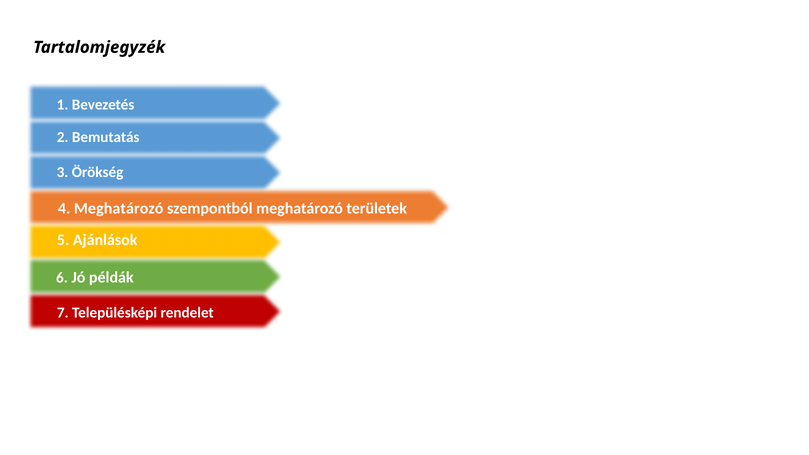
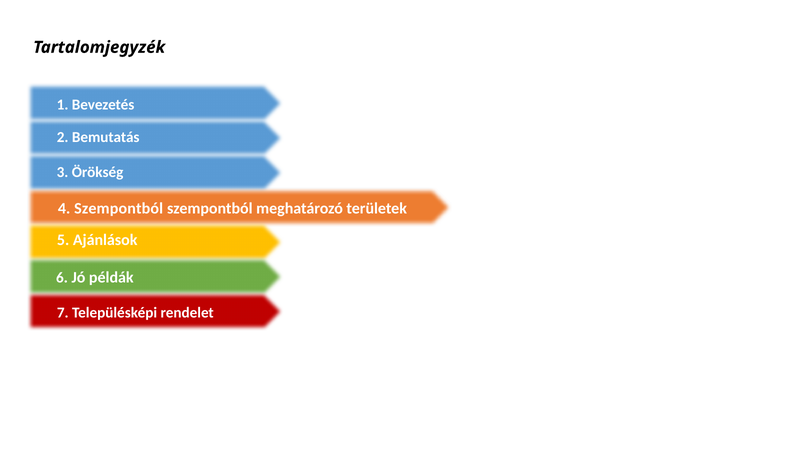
4 Meghatározó: Meghatározó -> Szempontból (119, 208)
